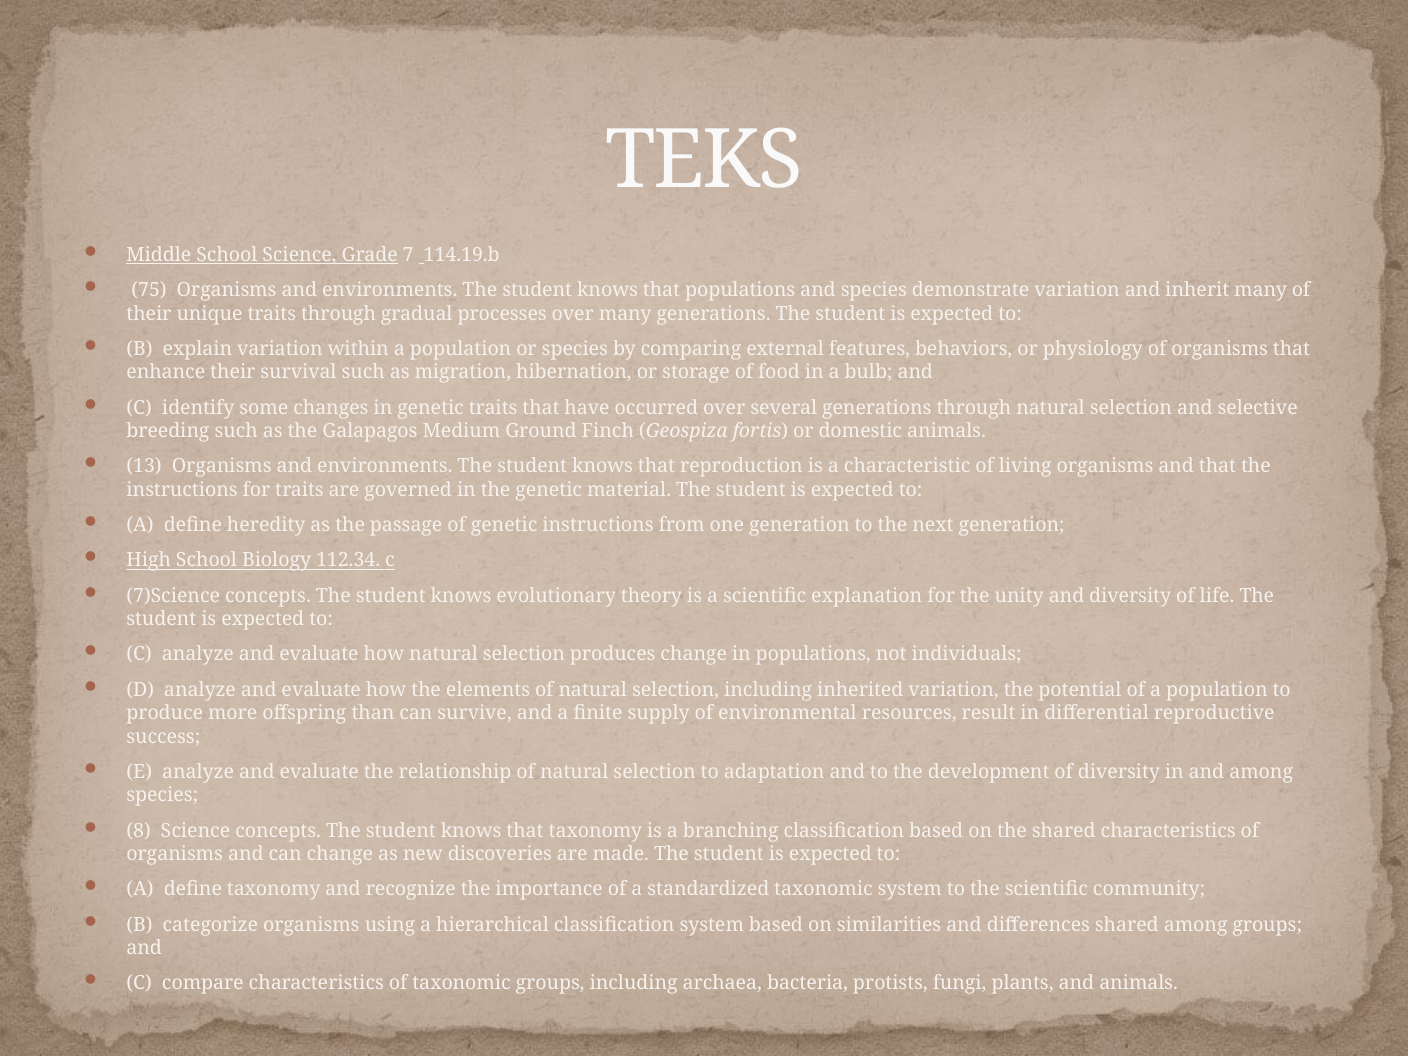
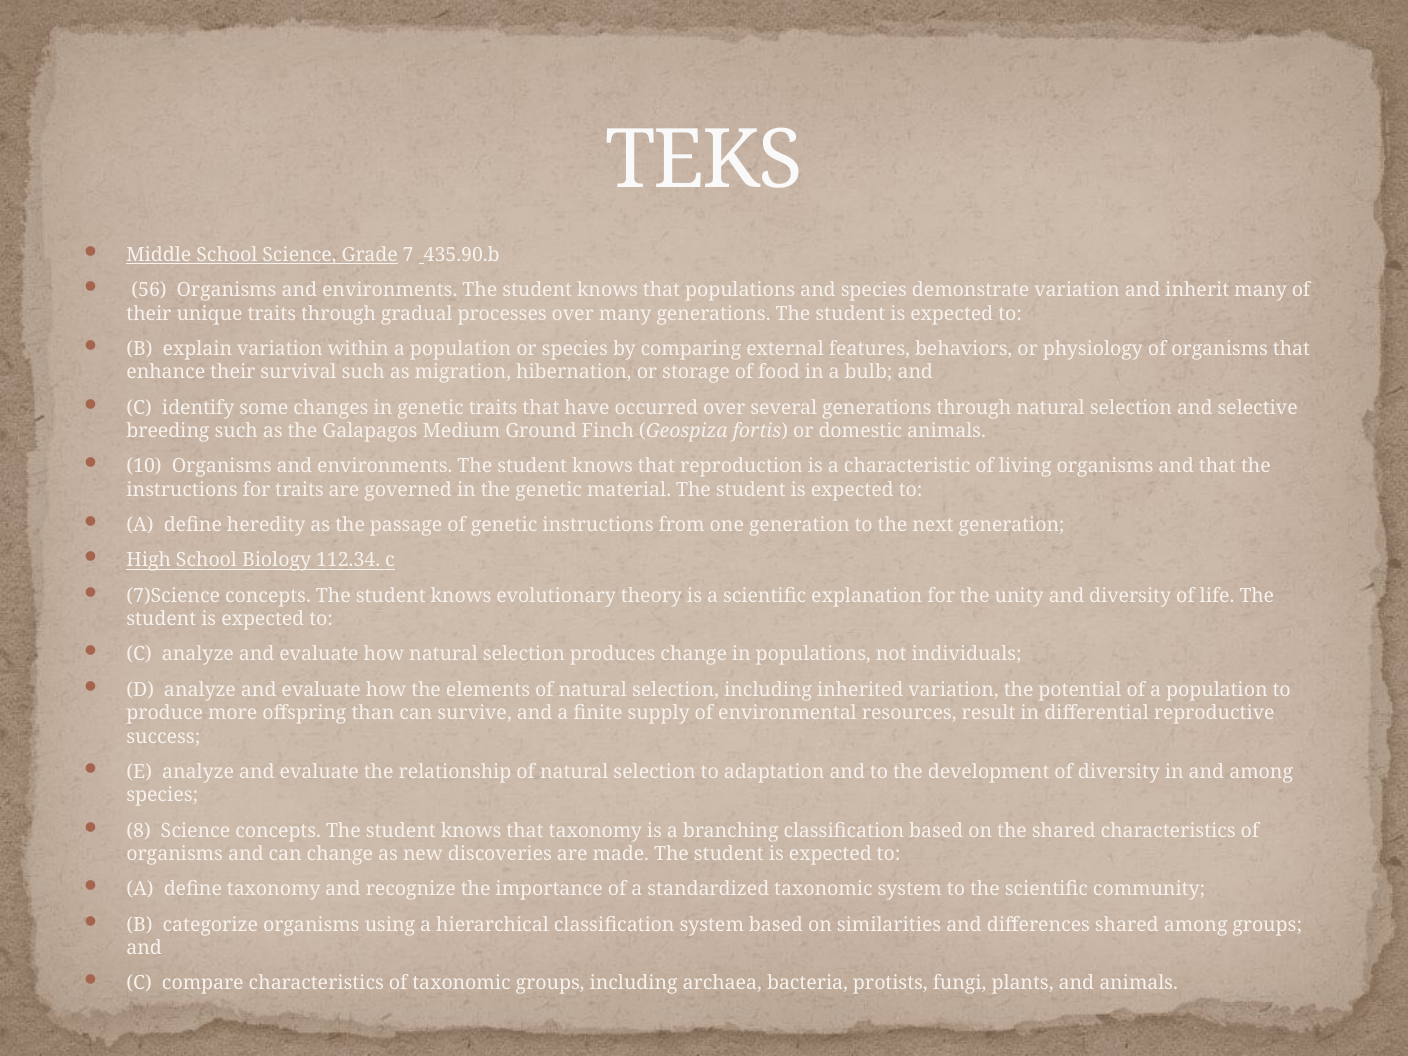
114.19.b: 114.19.b -> 435.90.b (462, 255)
75: 75 -> 56 (149, 290)
13: 13 -> 10 (144, 466)
